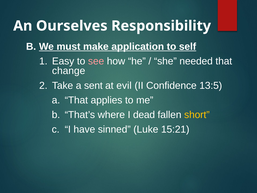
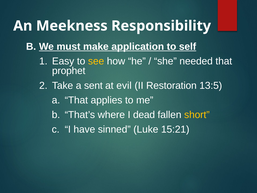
Ourselves: Ourselves -> Meekness (72, 26)
see colour: pink -> yellow (96, 61)
change: change -> prophet (69, 71)
Confidence: Confidence -> Restoration (171, 85)
